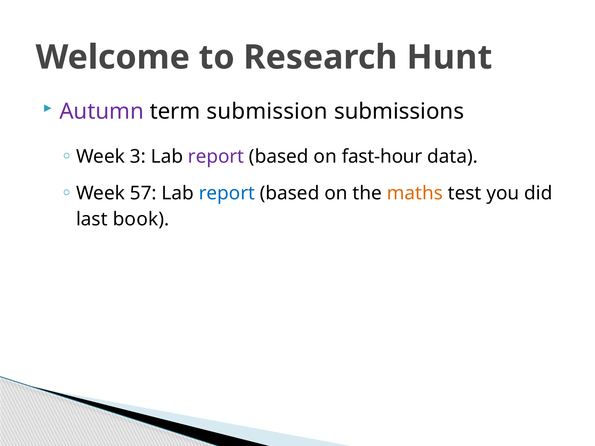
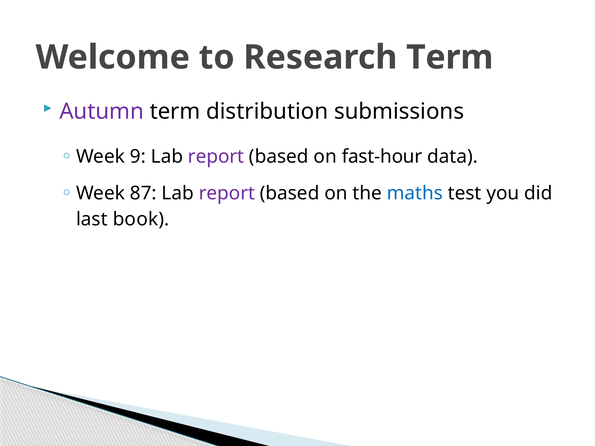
Research Hunt: Hunt -> Term (450, 57)
submission: submission -> distribution (267, 111)
3: 3 -> 9 (138, 157)
57: 57 -> 87 (143, 193)
report colour: blue -> purple (227, 193)
maths colour: orange -> blue (415, 193)
